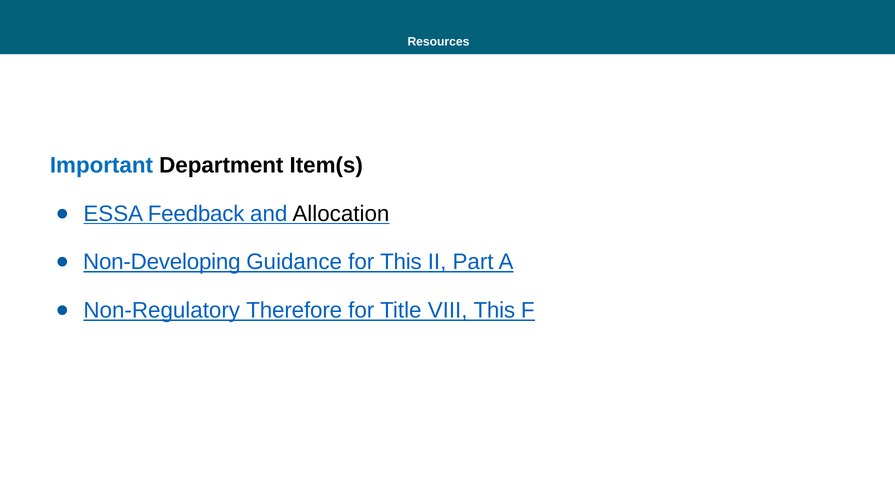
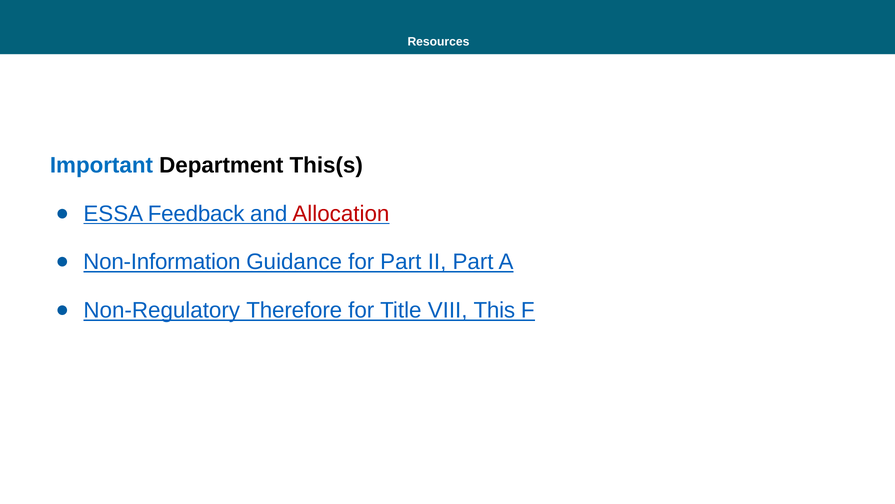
Item(s: Item(s -> This(s (326, 165)
Allocation colour: black -> red (341, 213)
Non-Developing: Non-Developing -> Non-Information (162, 262)
for This: This -> Part (401, 262)
